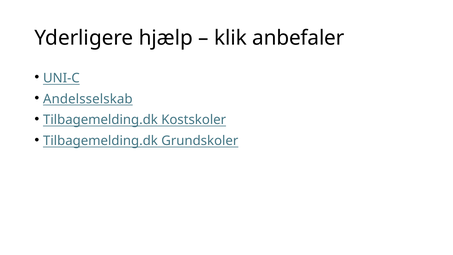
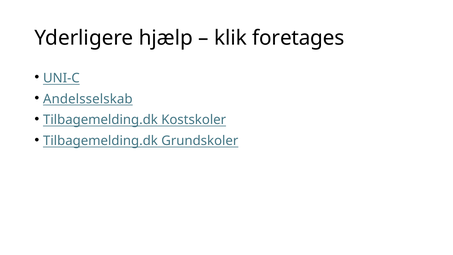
anbefaler: anbefaler -> foretages (298, 38)
